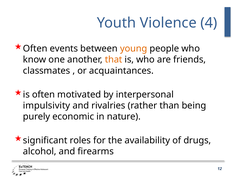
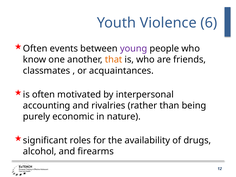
4: 4 -> 6 (209, 23)
young colour: orange -> purple (134, 49)
impulsivity: impulsivity -> accounting (47, 106)
